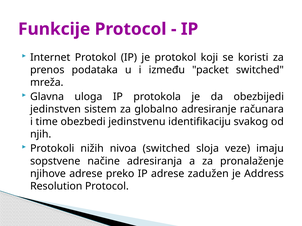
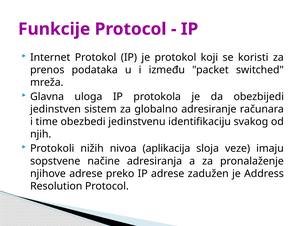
nivoa switched: switched -> aplikacija (166, 149)
